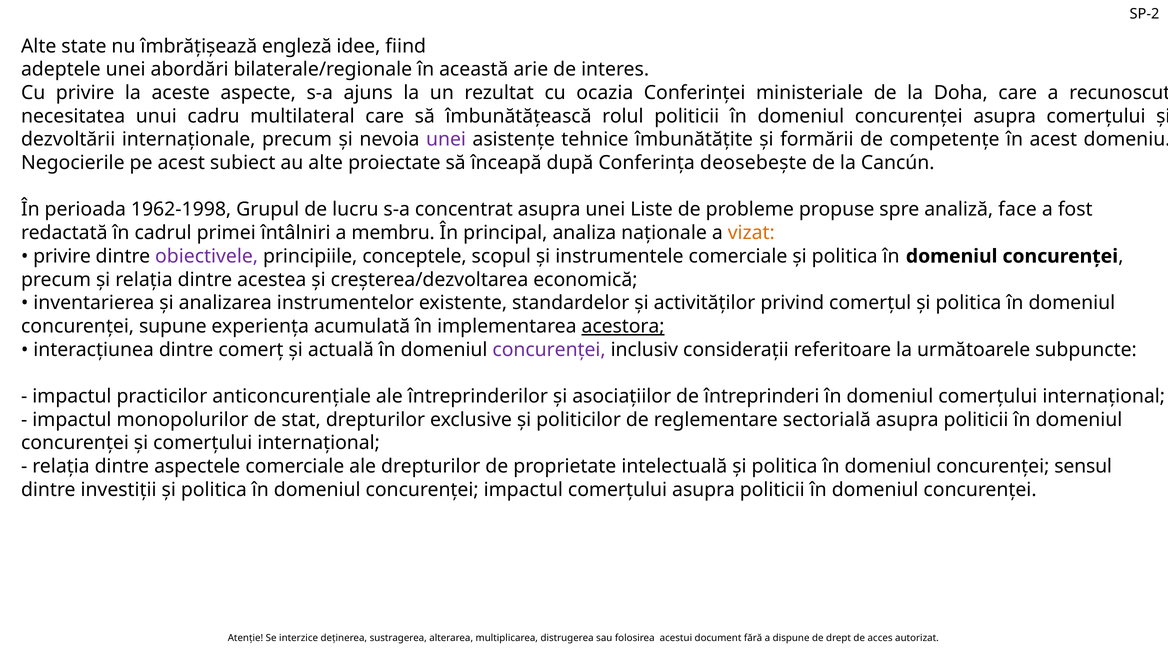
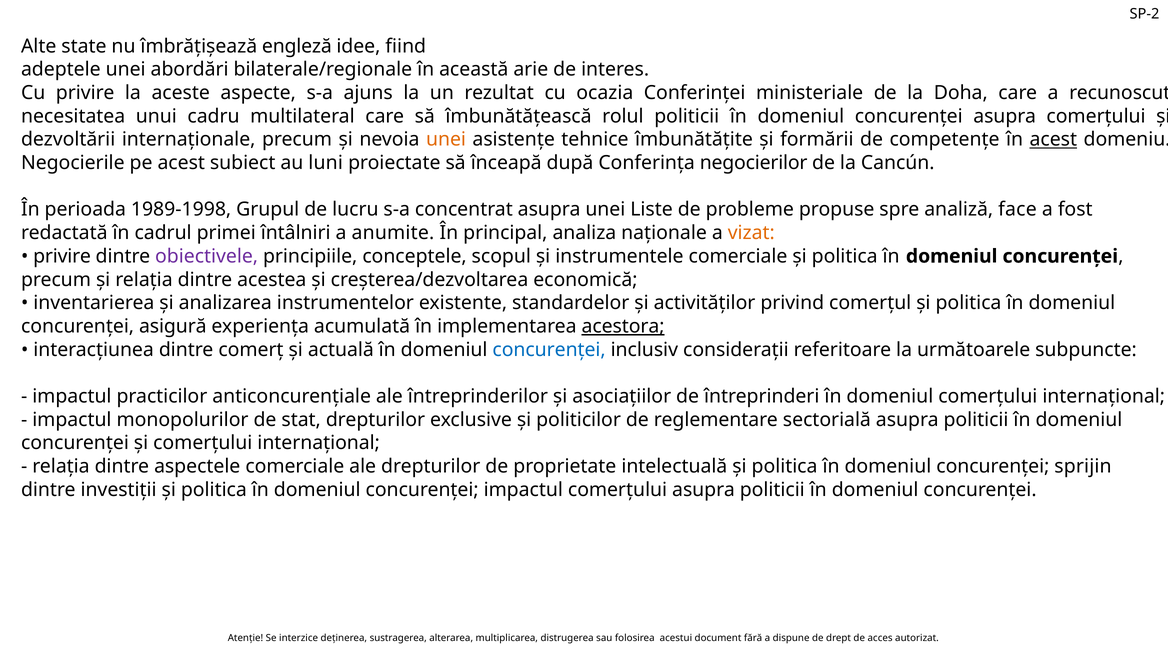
unei colour: purple -> orange (446, 140)
acest underline: none -> present (1053, 140)
au alte: alte -> luni (326, 163)
deosebeşte: deosebeşte -> negocierilor (754, 163)
1962-1998: 1962-1998 -> 1989-1998 (181, 210)
membru: membru -> anumite (393, 233)
supune: supune -> asigură (173, 326)
concurenţei colour: purple -> blue (549, 350)
sensul: sensul -> sprijin (1083, 466)
